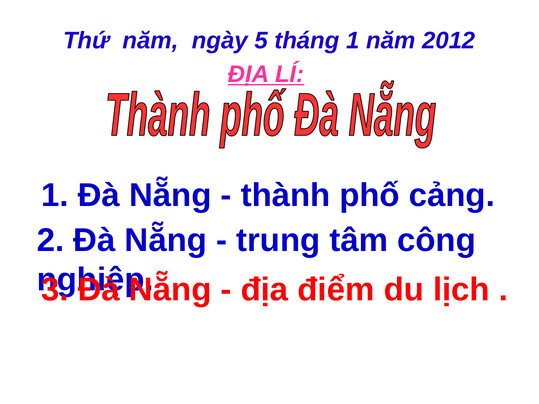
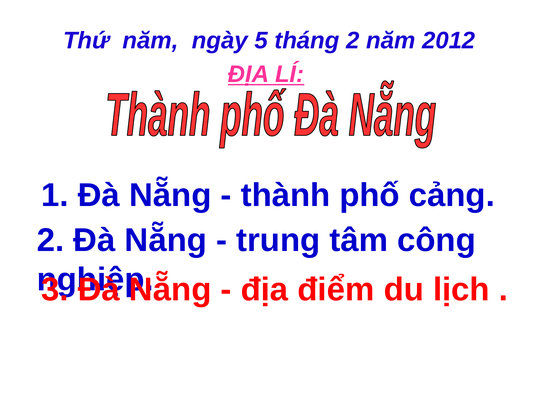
tháng 1: 1 -> 2 (353, 41)
